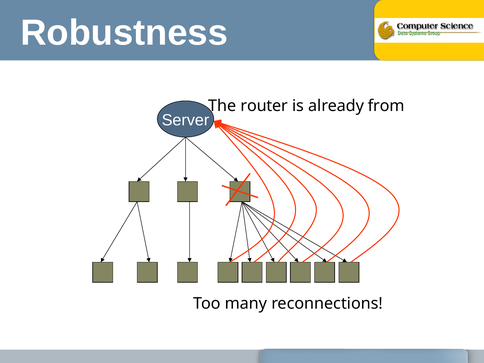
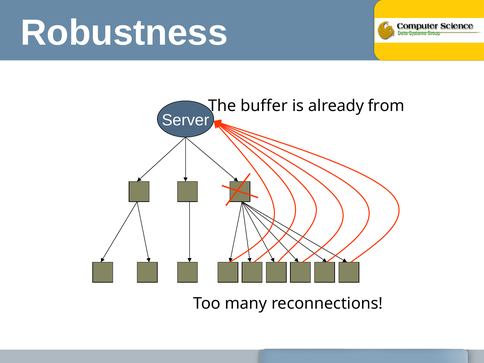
router: router -> buffer (264, 106)
